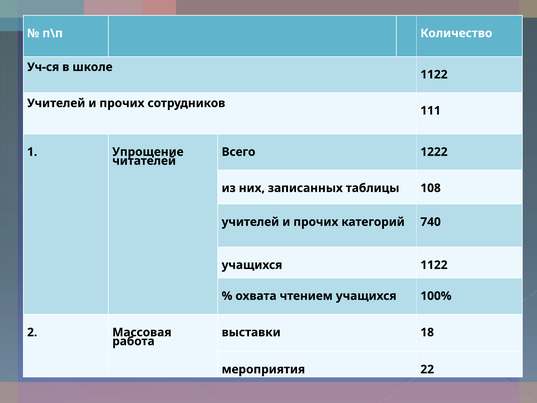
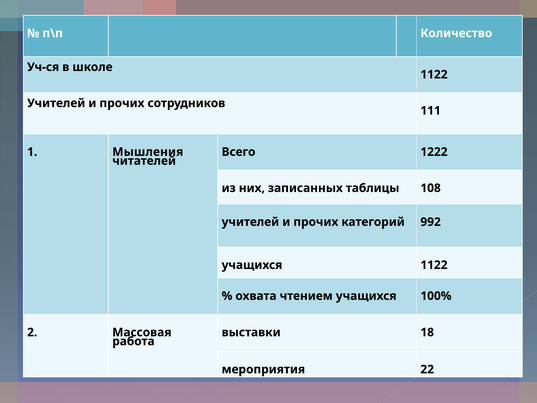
Упрощение: Упрощение -> Мышления (148, 152)
740: 740 -> 992 (431, 222)
